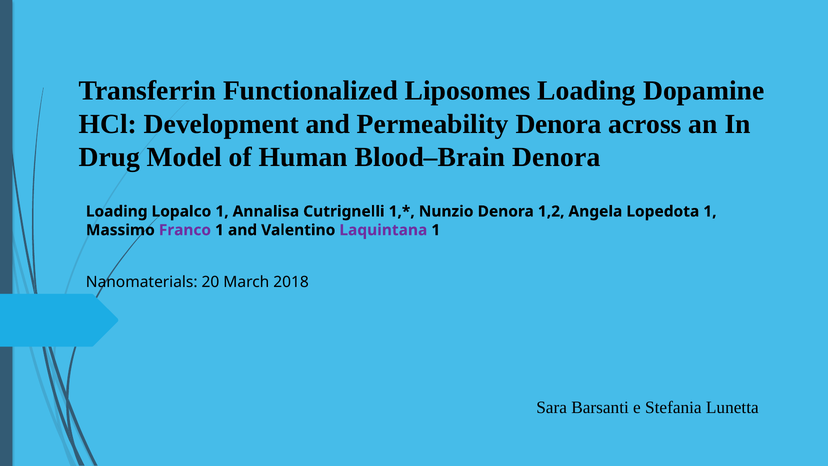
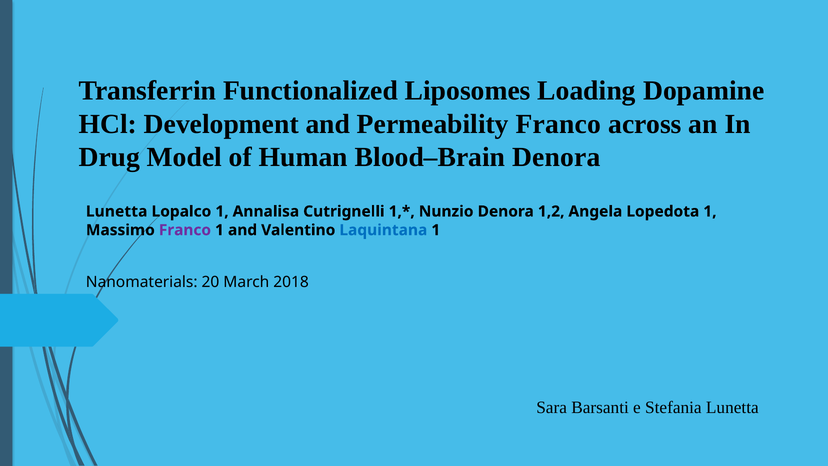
Permeability Denora: Denora -> Franco (558, 124)
Loading: Loading -> Lunetta (117, 211)
Laquintana colour: purple -> blue (383, 230)
